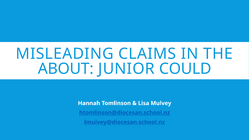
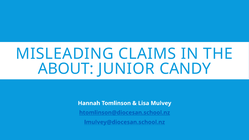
COULD: COULD -> CANDY (185, 69)
